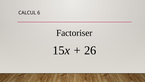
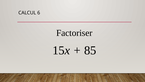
26: 26 -> 85 (90, 50)
